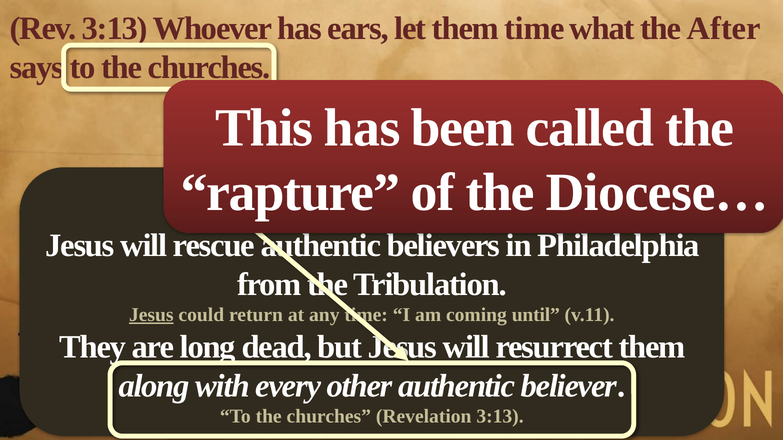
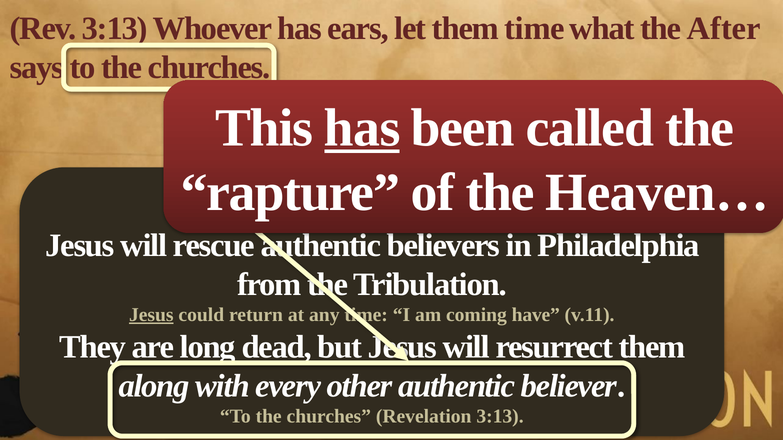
has underline: none -> present (362, 128)
Diocese…: Diocese… -> Heaven… (657, 193)
until: until -> have (536, 315)
